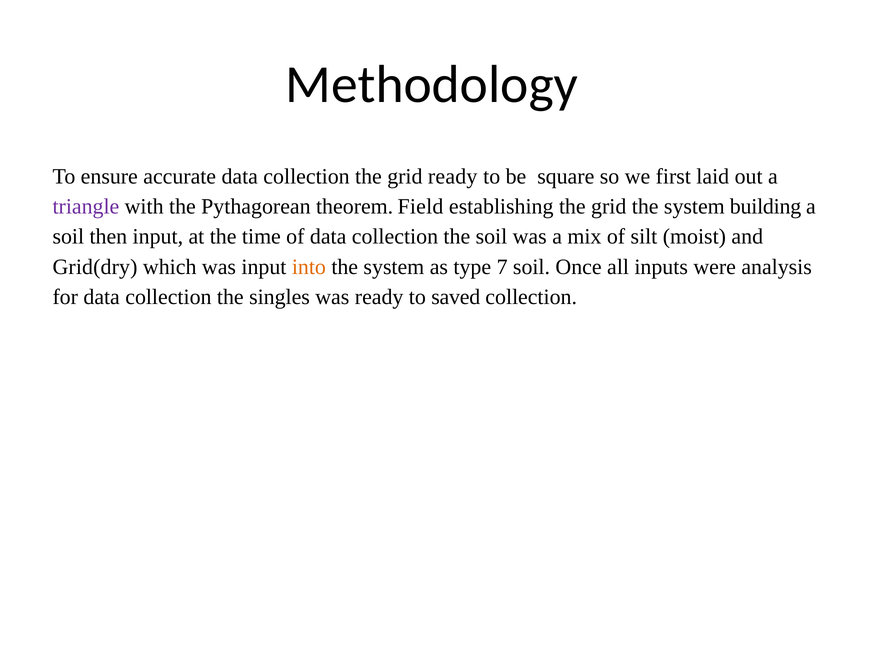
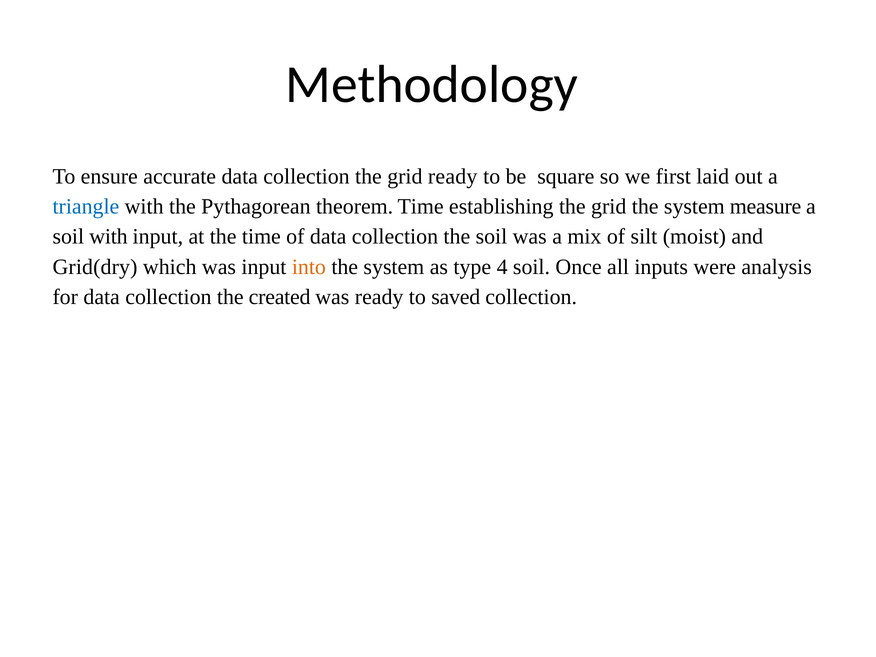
triangle colour: purple -> blue (86, 206)
theorem Field: Field -> Time (421, 206)
building: building -> measure (766, 206)
soil then: then -> with (108, 237)
7: 7 -> 4 (502, 267)
singles: singles -> created (280, 297)
